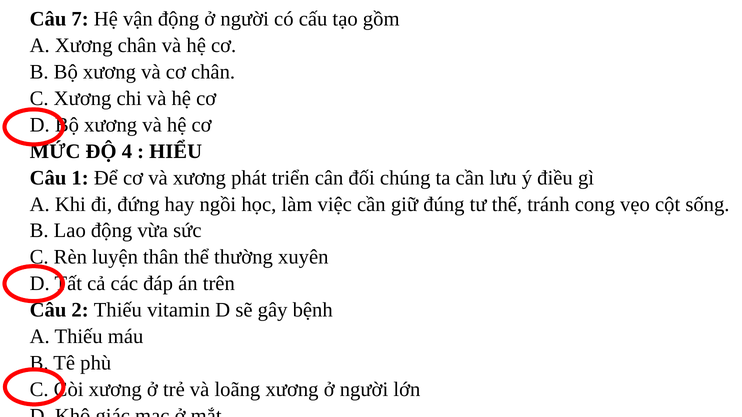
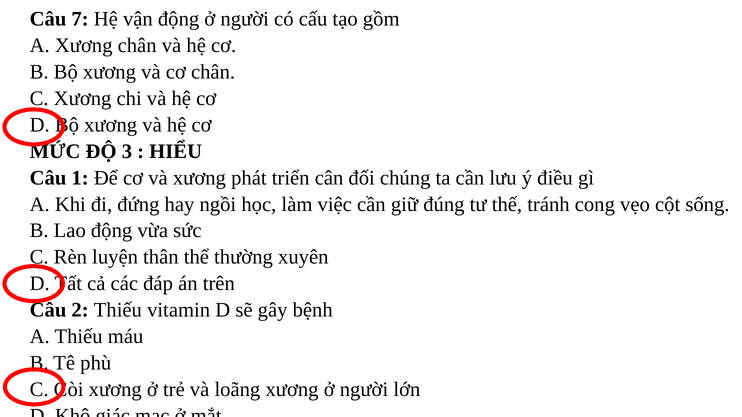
4: 4 -> 3 (127, 151)
